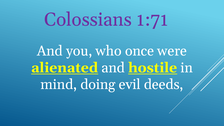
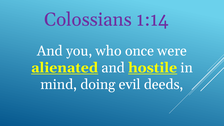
1:71: 1:71 -> 1:14 (152, 20)
